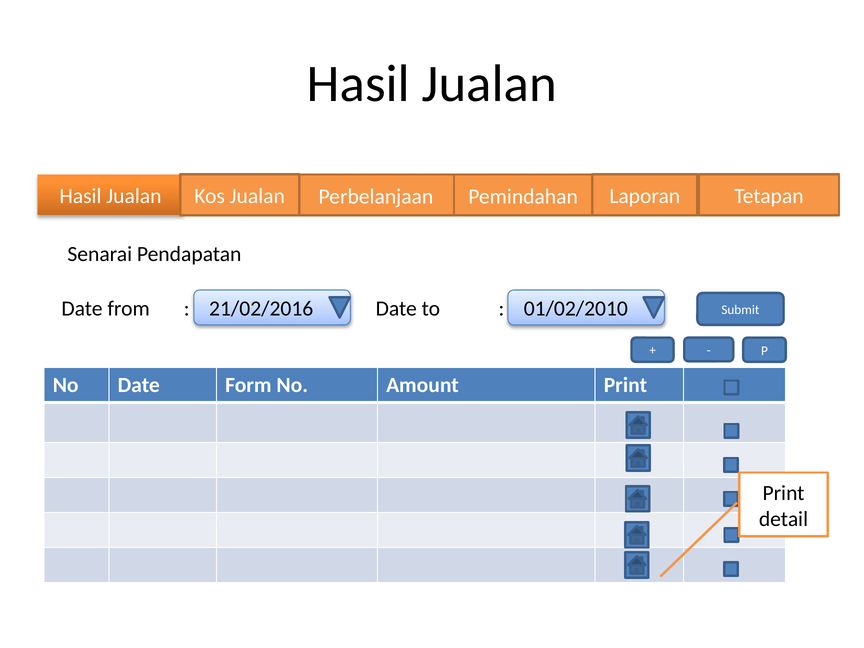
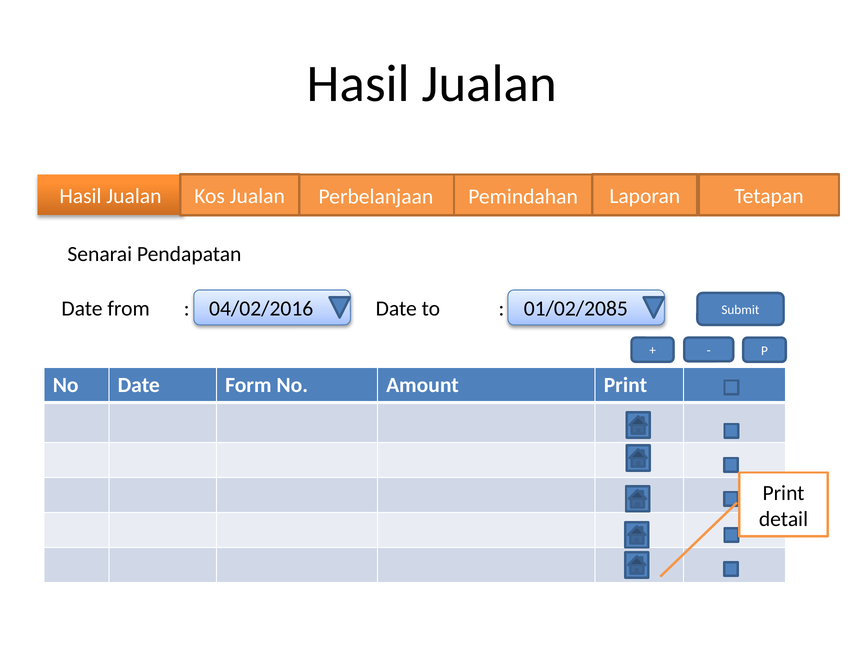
21/02/2016: 21/02/2016 -> 04/02/2016 (261, 309)
01/02/2010: 01/02/2010 -> 01/02/2085 (576, 309)
